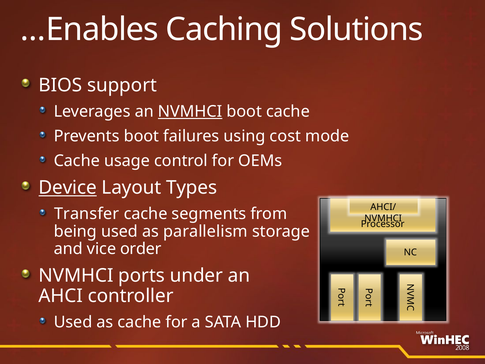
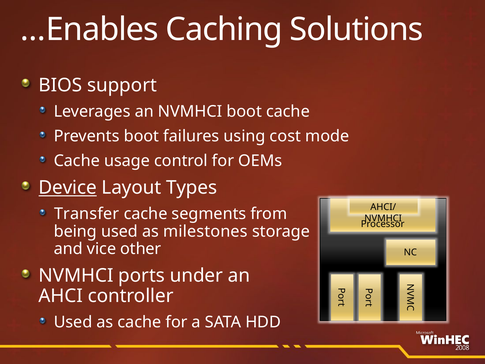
NVMHCI underline: present -> none (190, 111)
parallelism: parallelism -> milestones (205, 231)
order: order -> other (141, 249)
